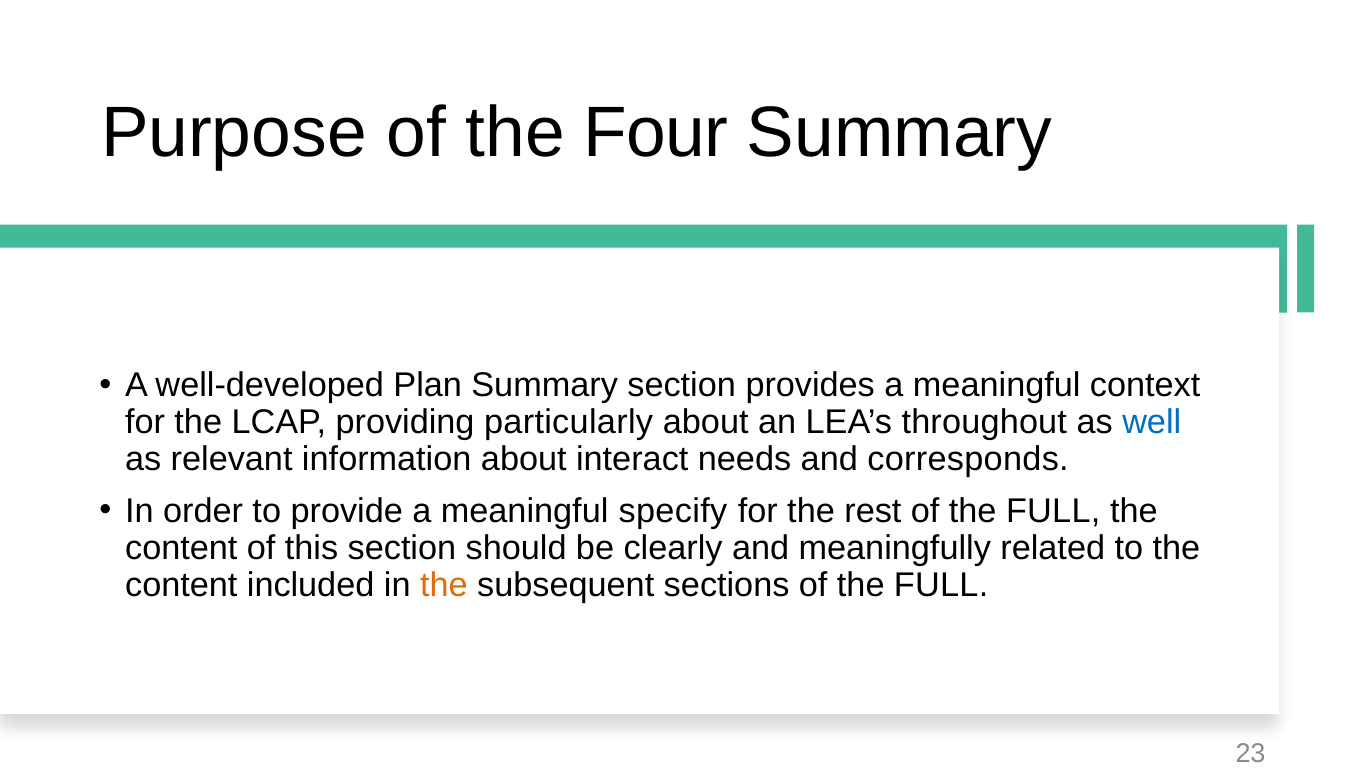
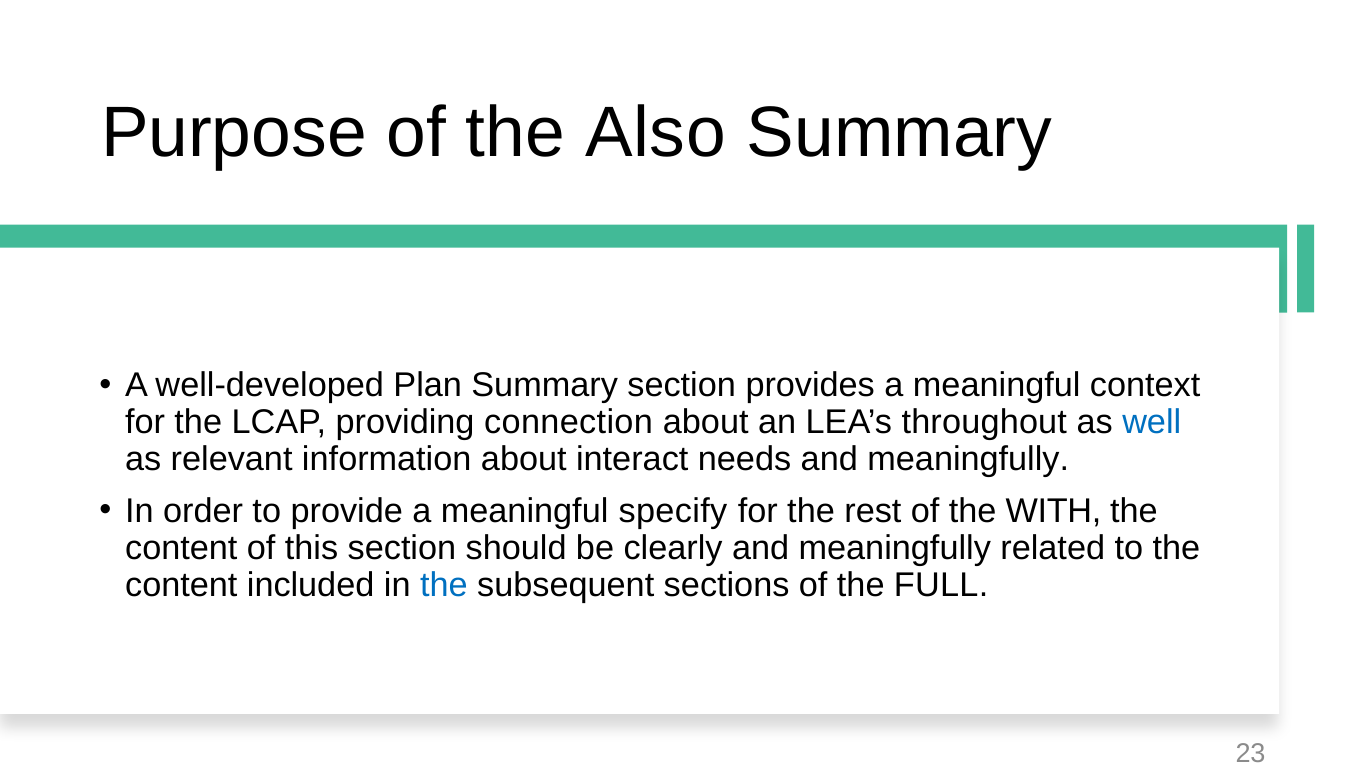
Four: Four -> Also (655, 133)
particularly: particularly -> connection (569, 422)
needs and corresponds: corresponds -> meaningfully (968, 459)
rest of the FULL: FULL -> WITH (1054, 511)
the colour: orange -> blue (444, 584)
